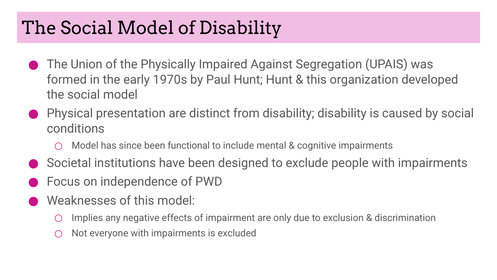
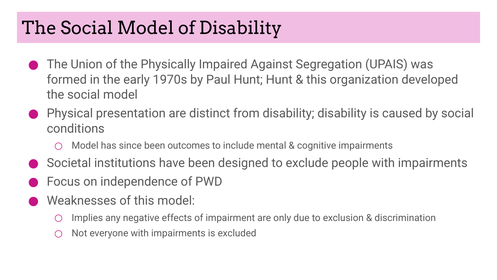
functional: functional -> outcomes (189, 146)
